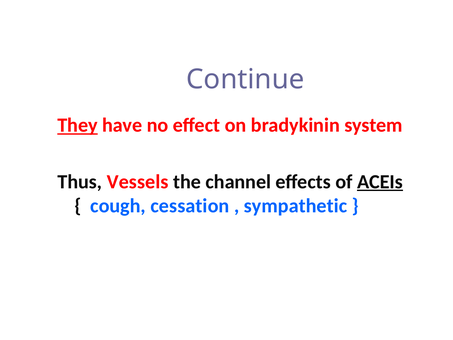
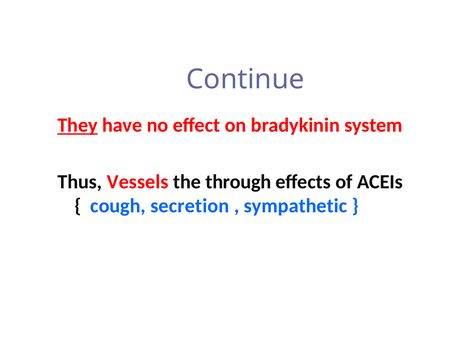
channel: channel -> through (238, 182)
ACEIs underline: present -> none (380, 182)
cessation: cessation -> secretion (190, 206)
